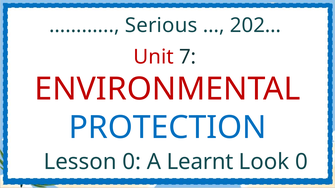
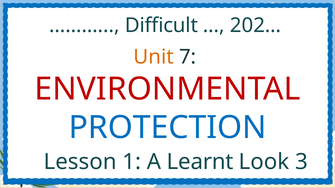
Serious: Serious -> Difficult (161, 25)
Unit colour: red -> orange (154, 57)
Lesson 0: 0 -> 1 (132, 162)
Look 0: 0 -> 3 (302, 162)
